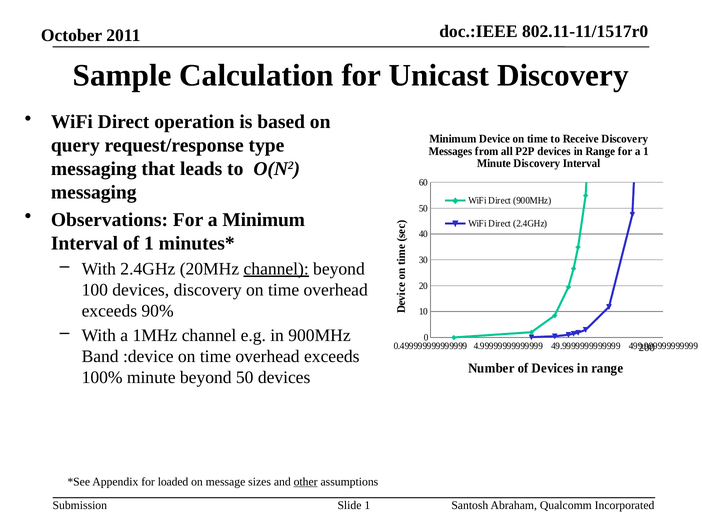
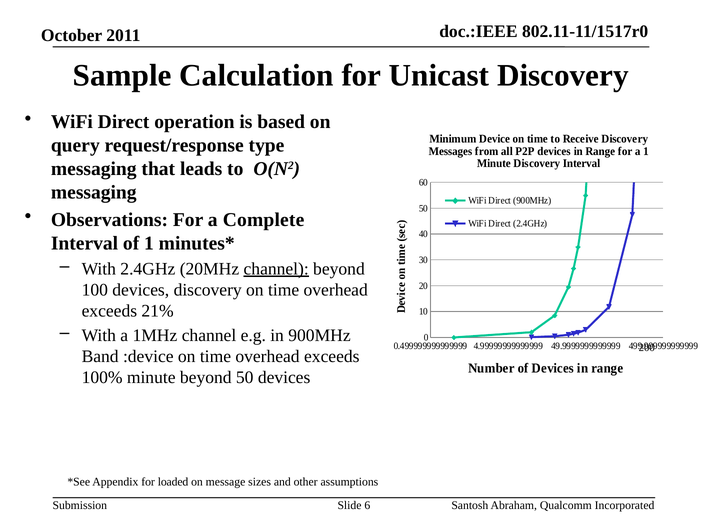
a Minimum: Minimum -> Complete (264, 219)
90%: 90% -> 21% (158, 311)
other underline: present -> none (306, 481)
Slide 1: 1 -> 6 (367, 505)
